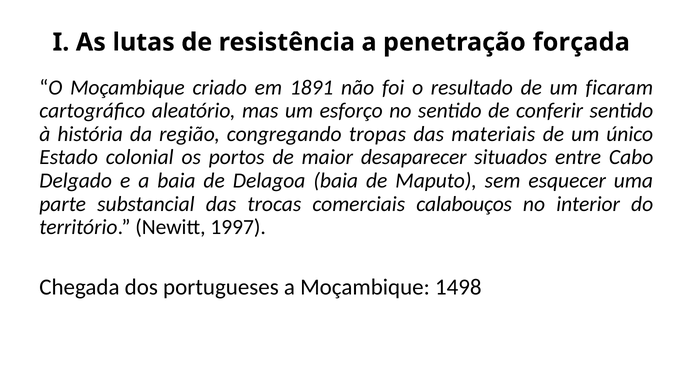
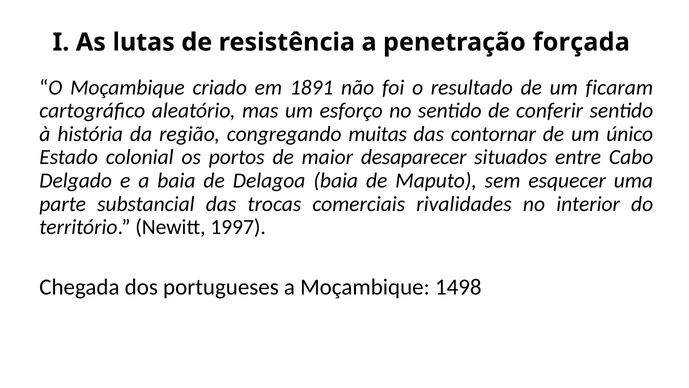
tropas: tropas -> muitas (378, 134)
materiais: materiais -> contornar (493, 134)
calabouços: calabouços -> rivalidades (464, 204)
